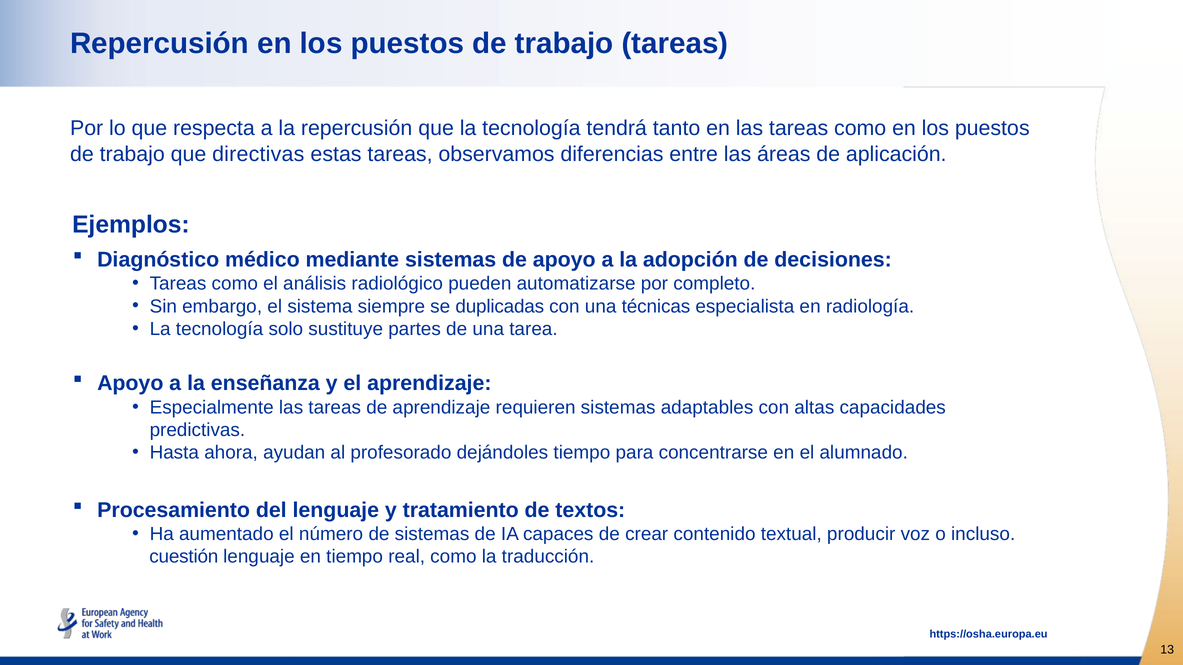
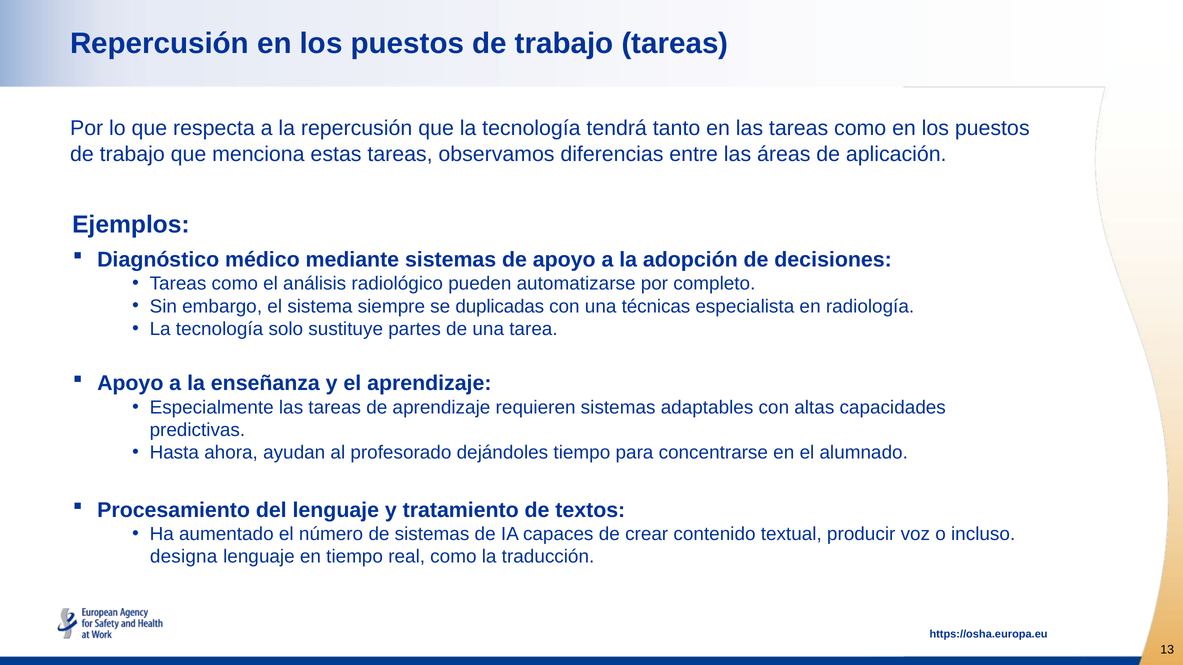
directivas: directivas -> menciona (258, 154)
cuestión: cuestión -> designa (184, 557)
